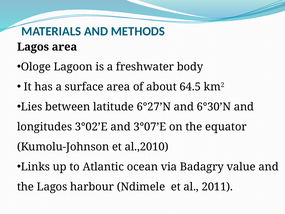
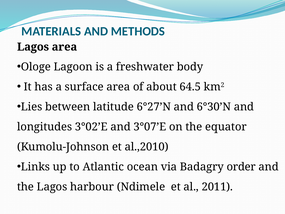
value: value -> order (241, 167)
